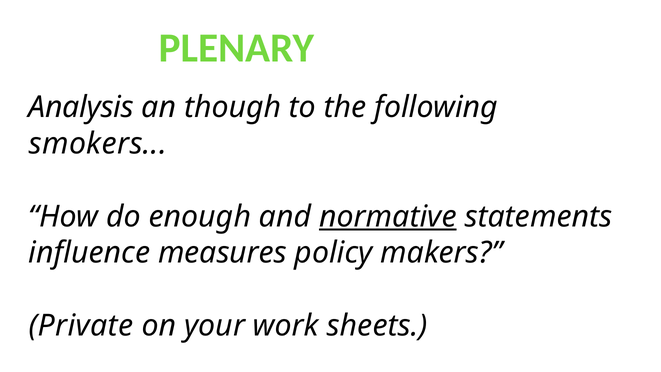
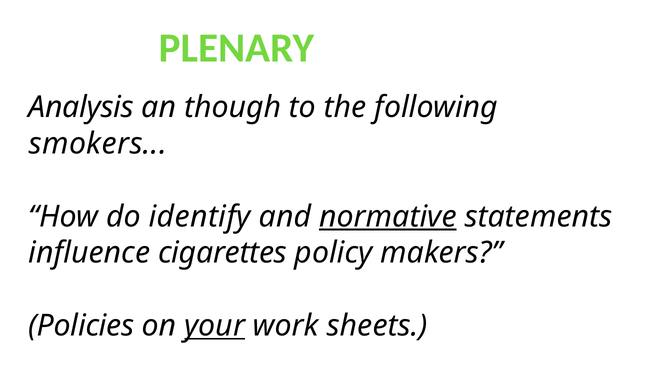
enough: enough -> identify (200, 216)
measures: measures -> cigarettes (223, 253)
Private: Private -> Policies (81, 325)
your underline: none -> present (215, 325)
